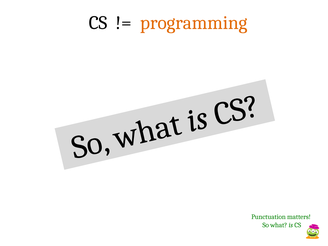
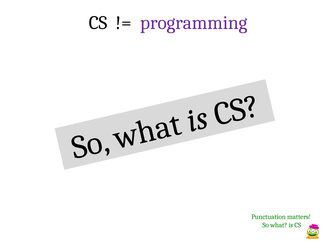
programming colour: orange -> purple (194, 23)
